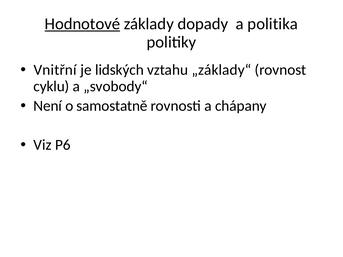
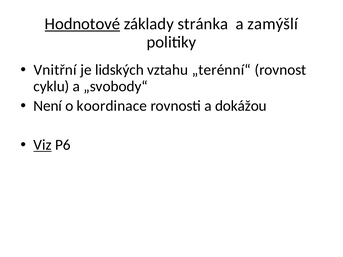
dopady: dopady -> stránka (203, 24)
politika: politika -> zamýšlí (273, 24)
„základy“: „základy“ -> „terénní“ (221, 70)
samostatně: samostatně -> koordinace (112, 106)
chápany: chápany -> dokážou (241, 106)
Viz underline: none -> present (43, 145)
